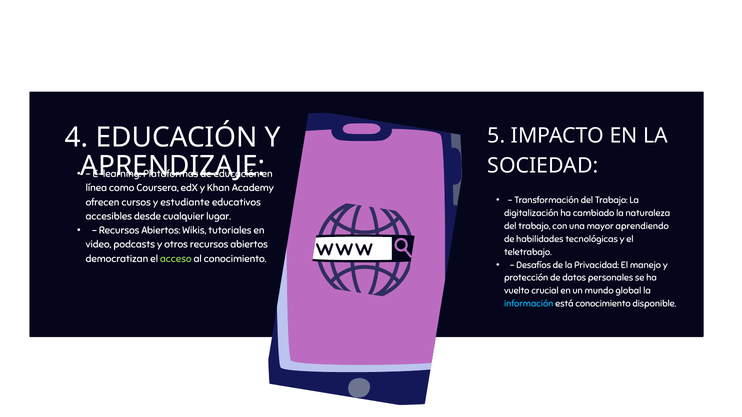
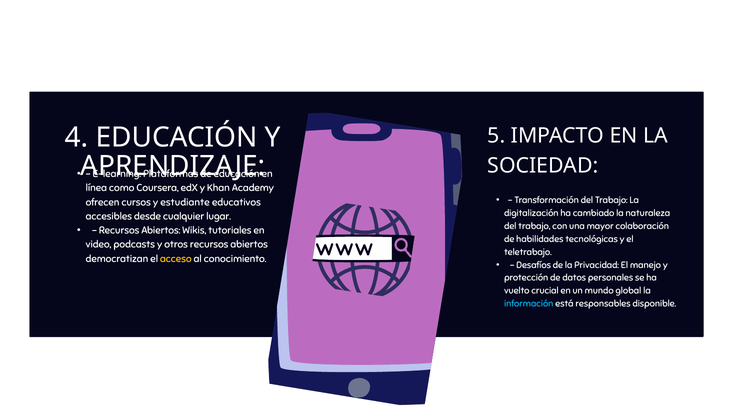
aprendiendo: aprendiendo -> colaboración (642, 226)
acceso colour: light green -> yellow (176, 259)
está conocimiento: conocimiento -> responsables (603, 304)
